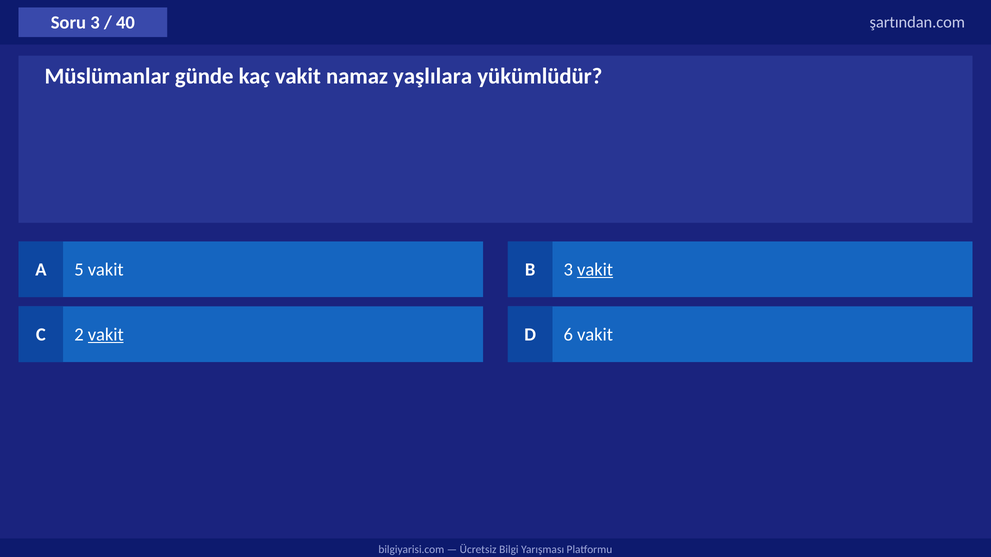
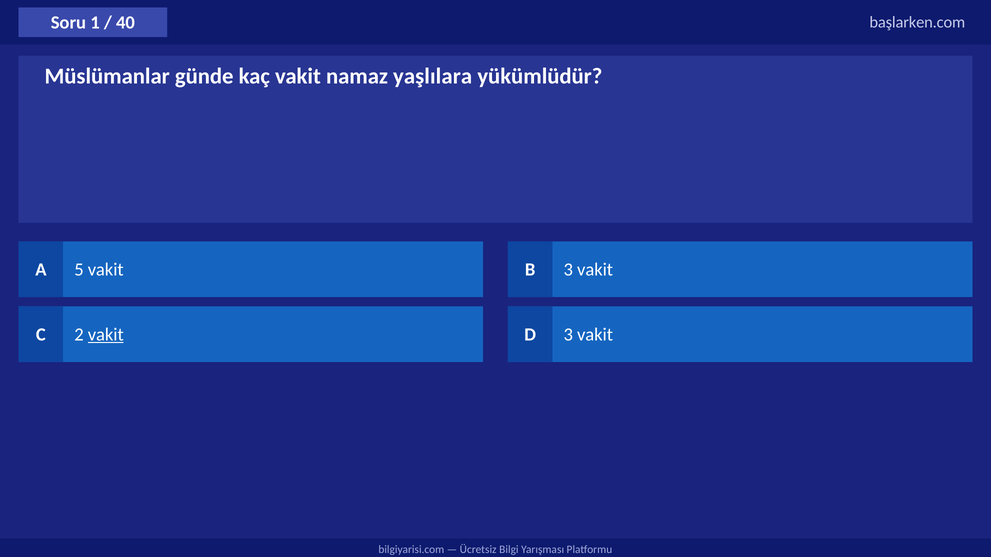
Soru 3: 3 -> 1 (95, 23)
şartından.com: şartından.com -> başlarken.com (917, 22)
vakit underline: present -> none (595, 270)
D 6: 6 -> 3 (568, 335)
